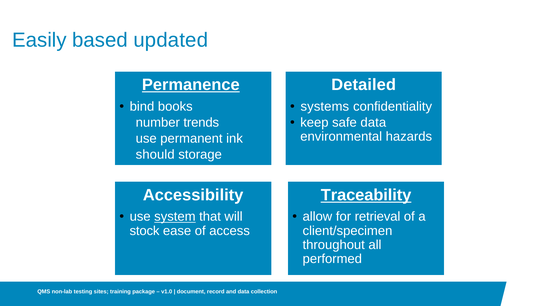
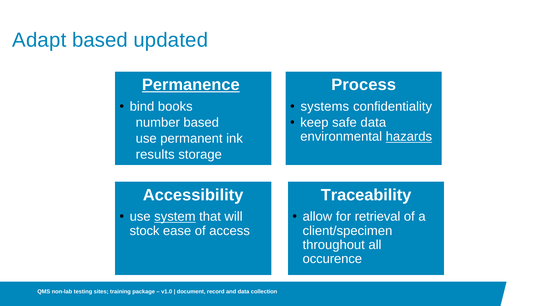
Easily: Easily -> Adapt (39, 40)
Detailed: Detailed -> Process (364, 85)
number trends: trends -> based (201, 123)
hazards underline: none -> present (409, 137)
should: should -> results (155, 155)
Traceability underline: present -> none (366, 195)
performed: performed -> occurence (332, 259)
